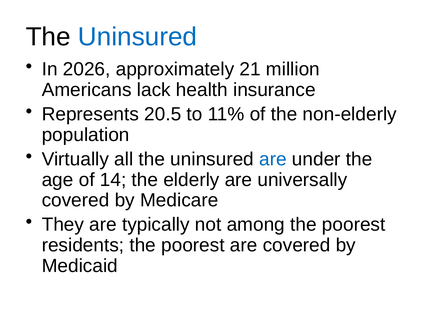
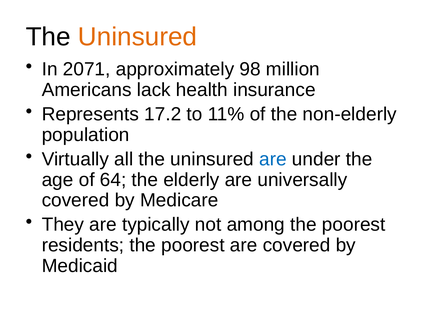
Uninsured colour: blue -> orange (138, 37)
2026: 2026 -> 2071 (87, 69)
21: 21 -> 98 (250, 69)
20.5: 20.5 -> 17.2 (163, 114)
14: 14 -> 64 (113, 180)
